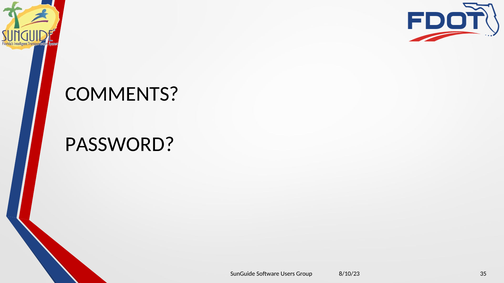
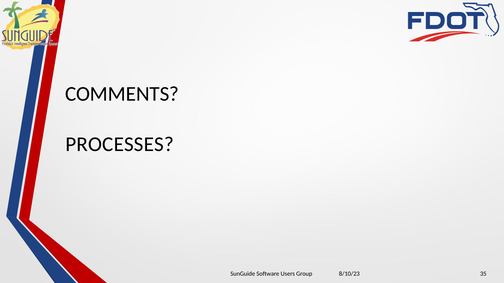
PASSWORD: PASSWORD -> PROCESSES (120, 145)
